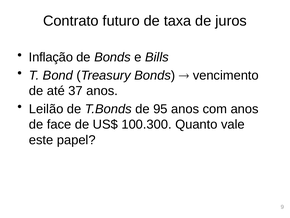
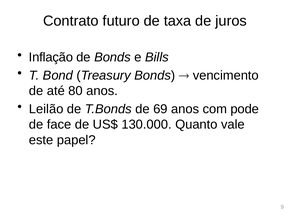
37: 37 -> 80 (76, 91)
95: 95 -> 69 (160, 109)
com anos: anos -> pode (245, 109)
100.300: 100.300 -> 130.000 (147, 124)
